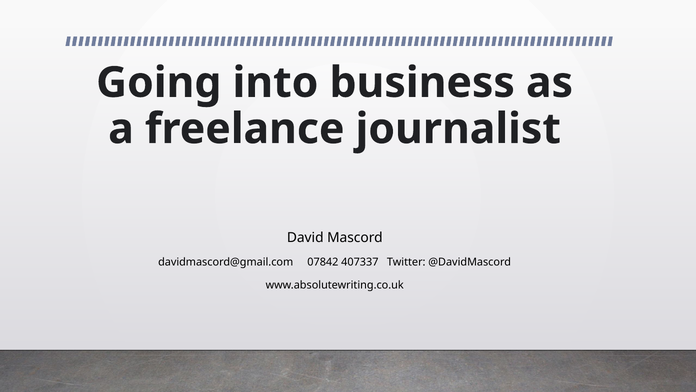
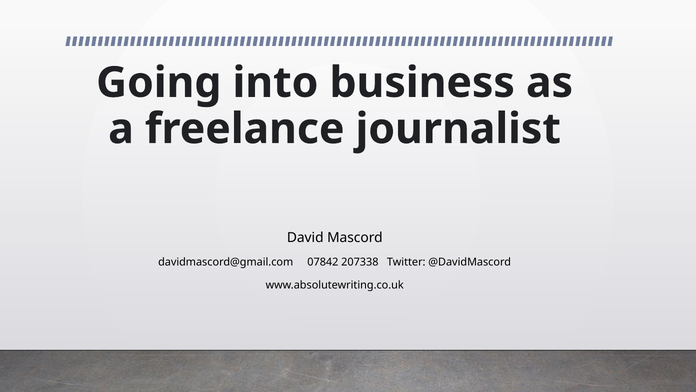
407337: 407337 -> 207338 (360, 262)
